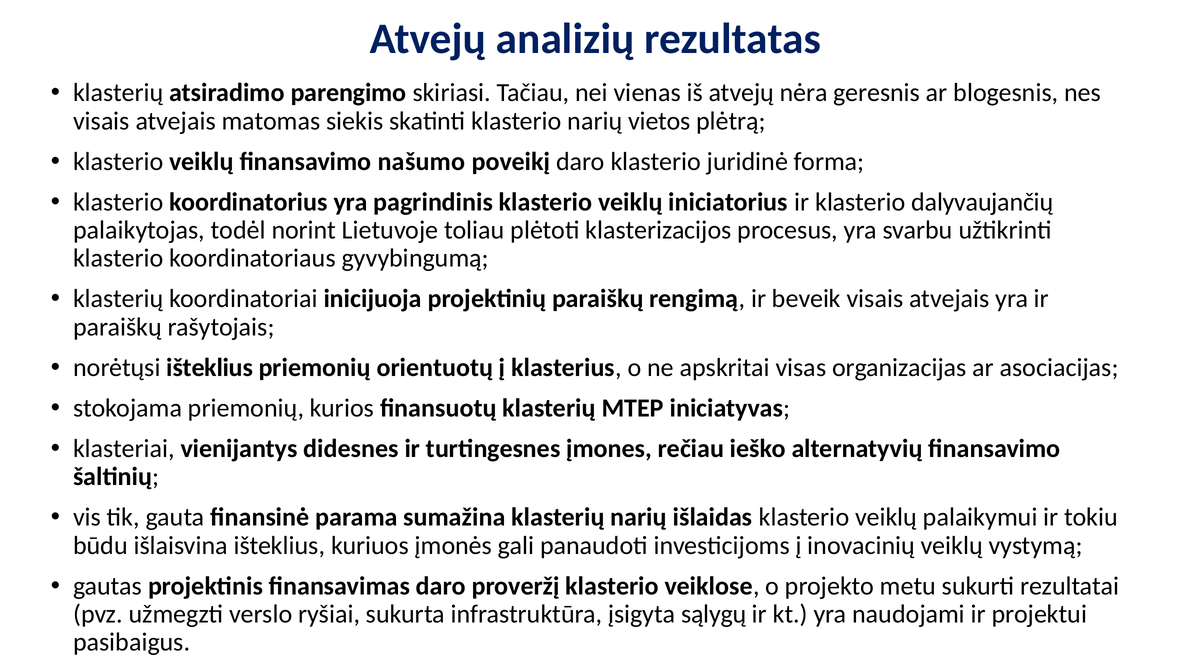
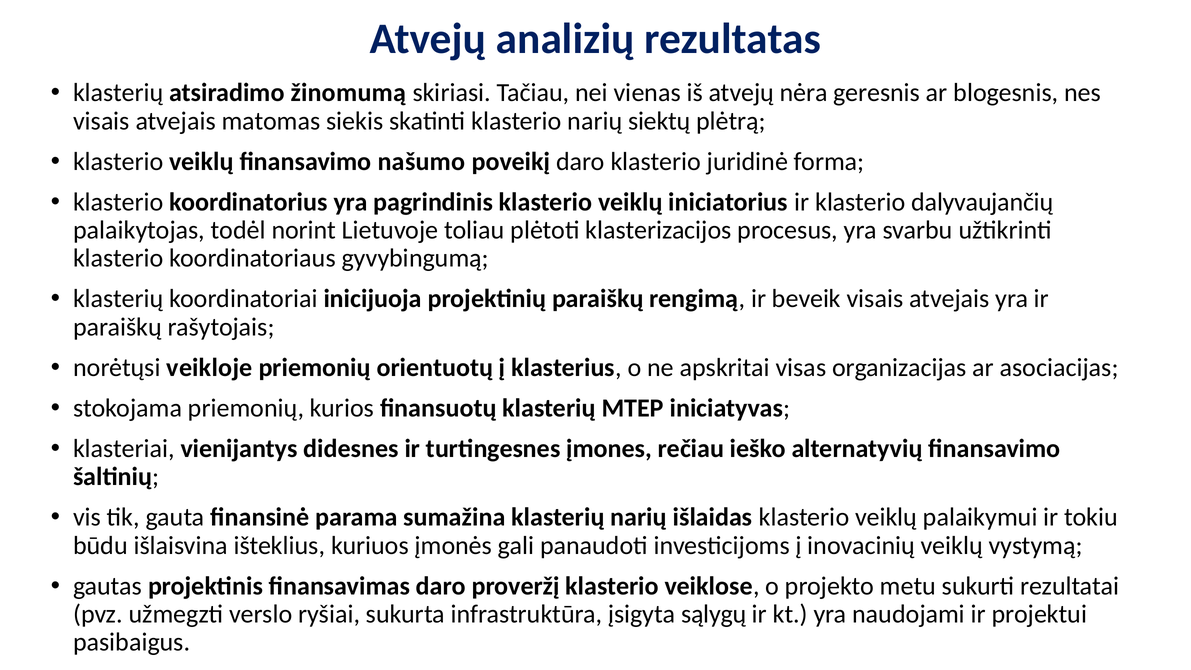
parengimo: parengimo -> žinomumą (348, 93)
vietos: vietos -> siektų (659, 121)
norėtųsi išteklius: išteklius -> veikloje (209, 368)
